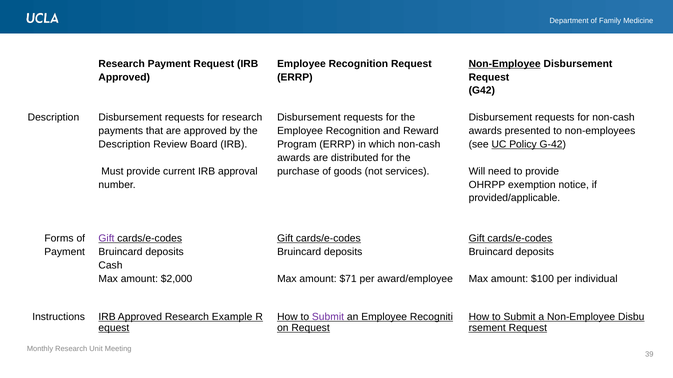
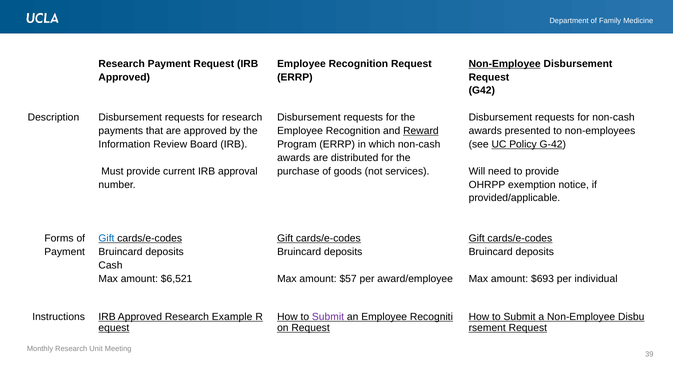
Reward underline: none -> present (421, 131)
Description: Description -> Information (124, 145)
Gift colour: purple -> blue (106, 239)
$2,000: $2,000 -> $6,521 (177, 279)
$71: $71 -> $57 (348, 279)
$100: $100 -> $693 (542, 279)
